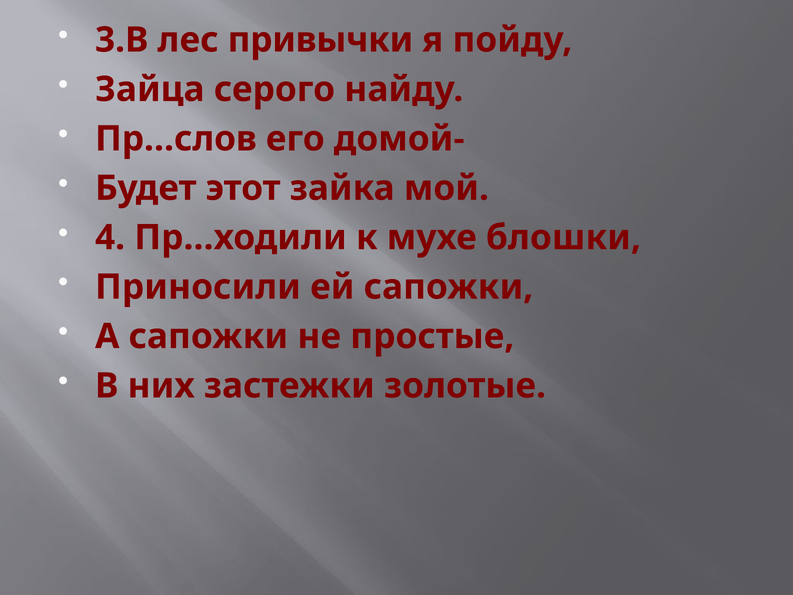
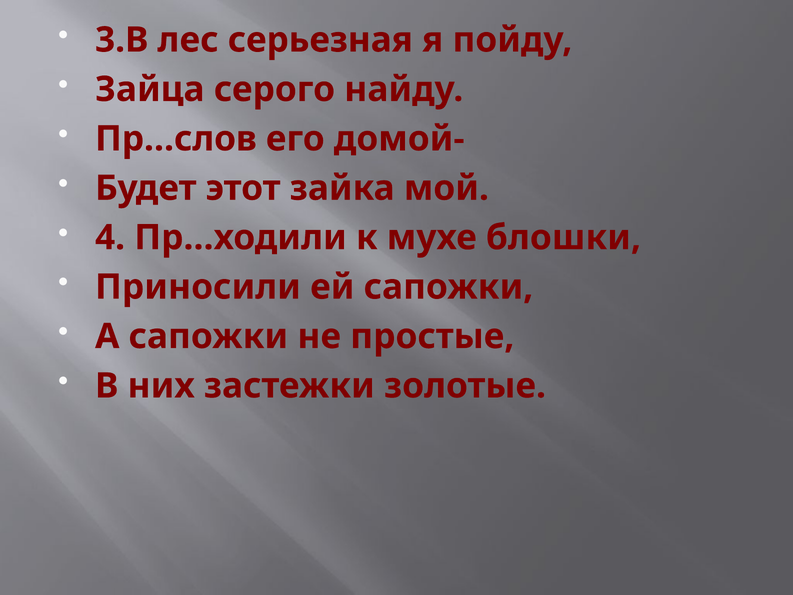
привычки: привычки -> серьезная (320, 40)
